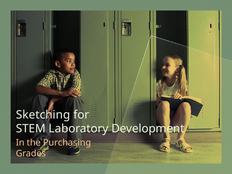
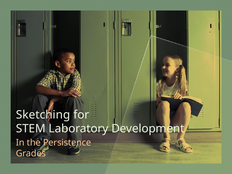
Purchasing: Purchasing -> Persistence (67, 143)
